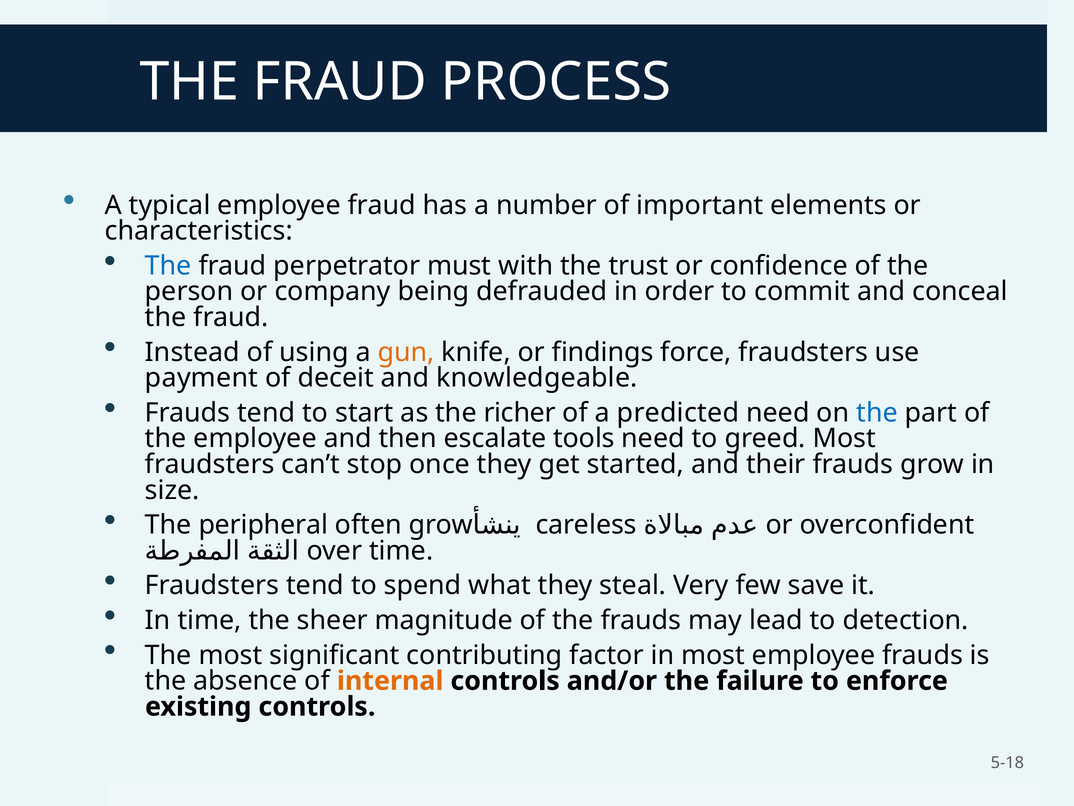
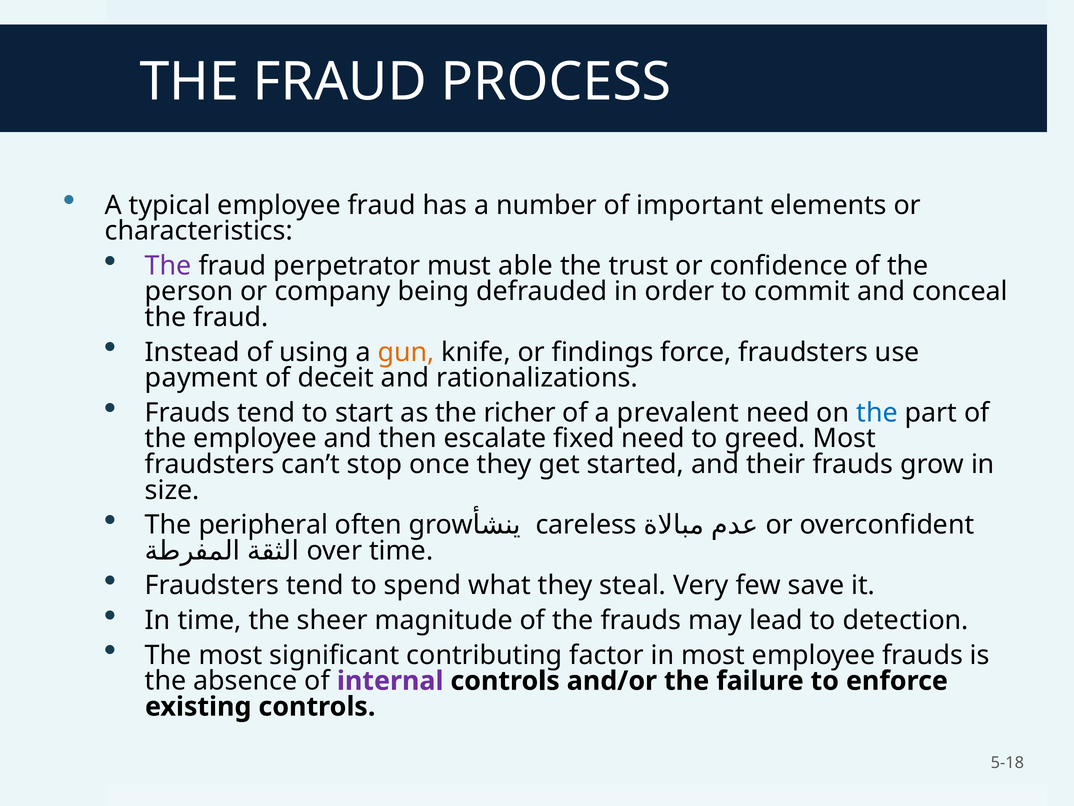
The colour: blue -> purple (168, 266)
with: with -> able (526, 266)
knowledgeable: knowledgeable -> rationalizations (537, 378)
predicted: predicted -> prevalent (678, 413)
tools: tools -> fixed (584, 438)
internal colour: orange -> purple (390, 681)
